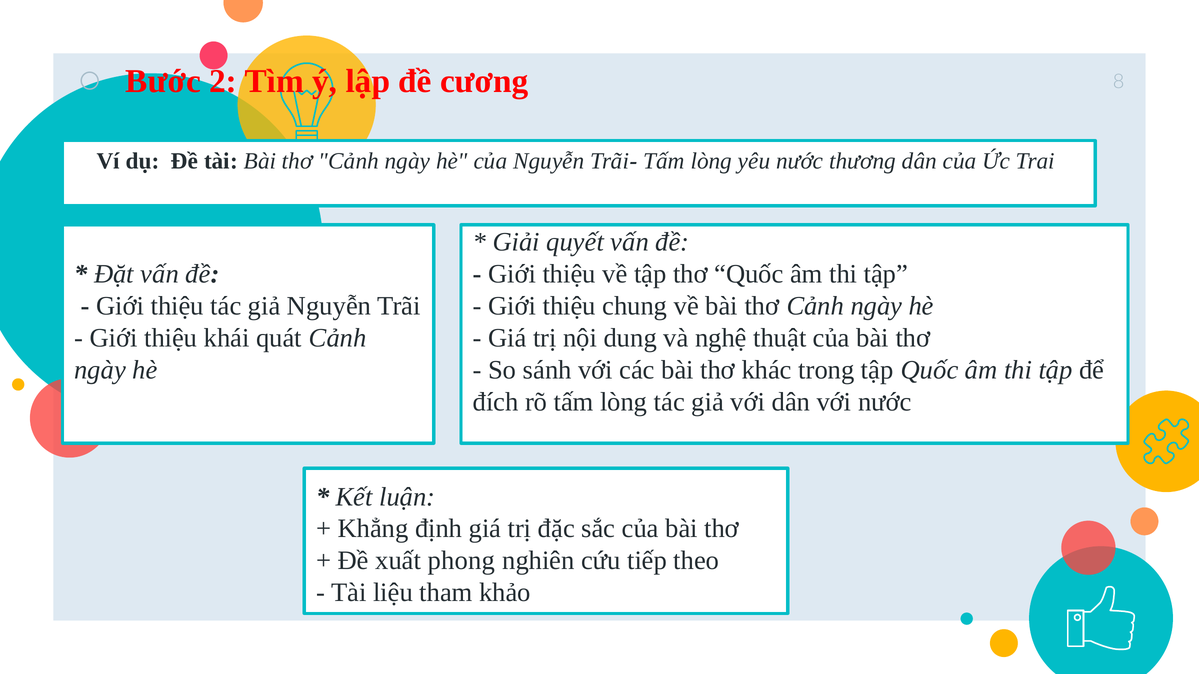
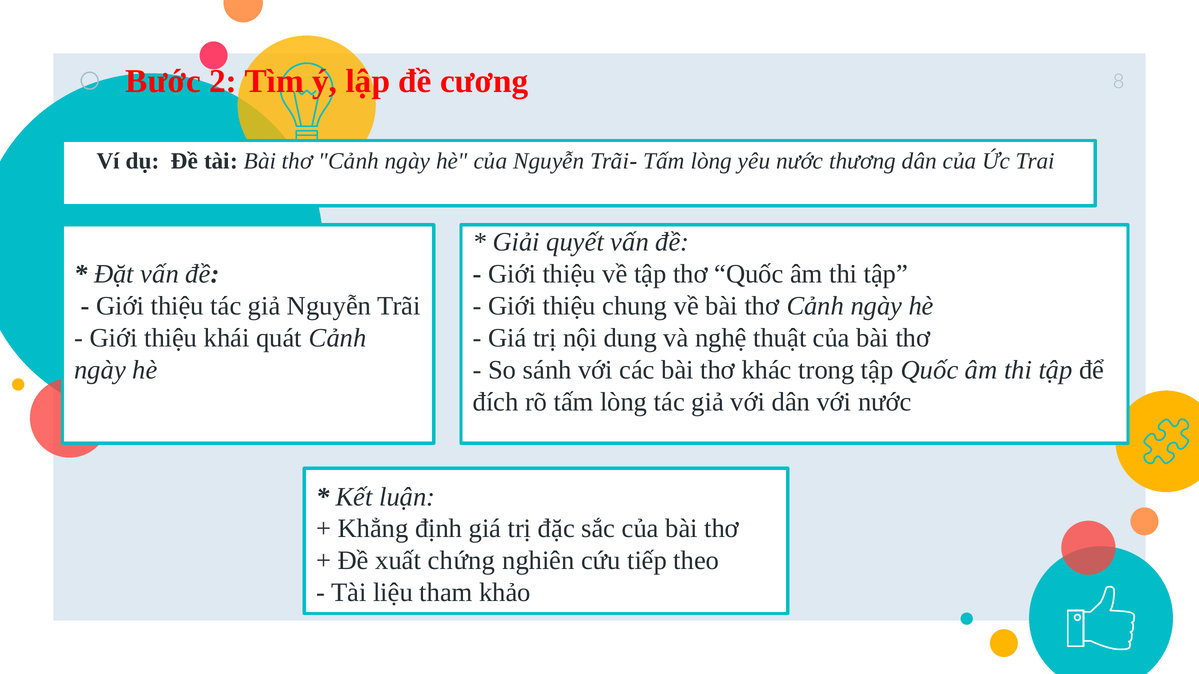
phong: phong -> chứng (461, 561)
